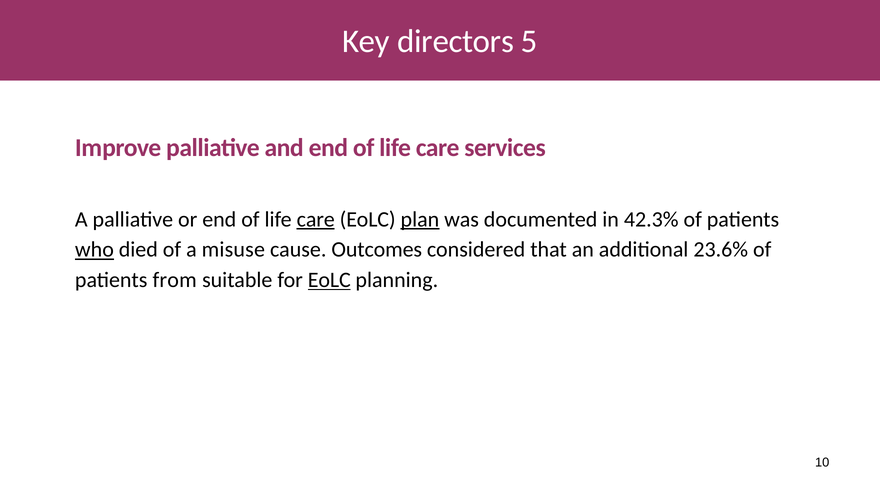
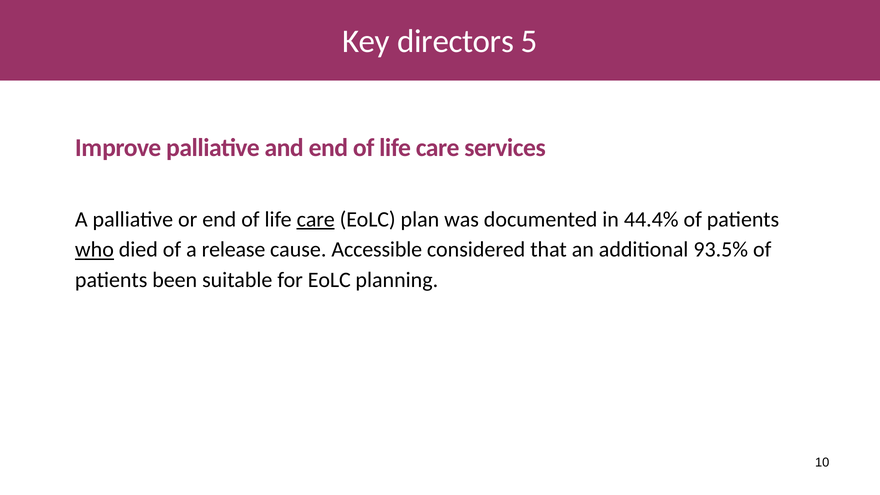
plan underline: present -> none (420, 219)
42.3%: 42.3% -> 44.4% (651, 219)
misuse: misuse -> release (233, 250)
Outcomes: Outcomes -> Accessible (377, 250)
23.6%: 23.6% -> 93.5% (721, 250)
from: from -> been (175, 280)
EoLC underline: present -> none (329, 280)
